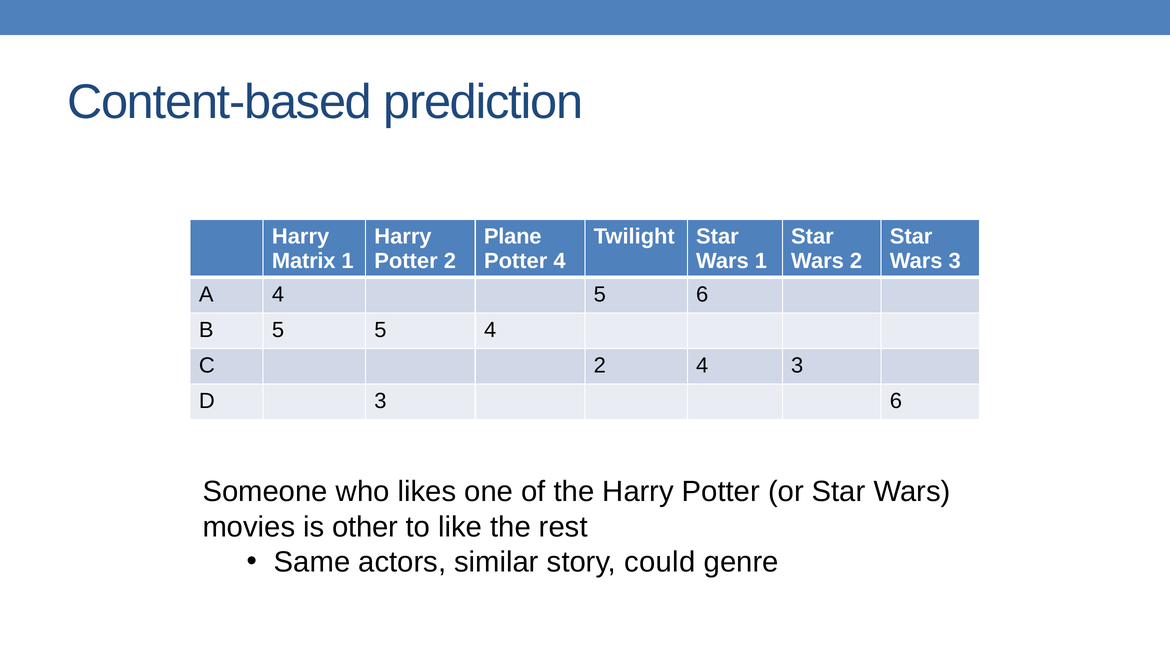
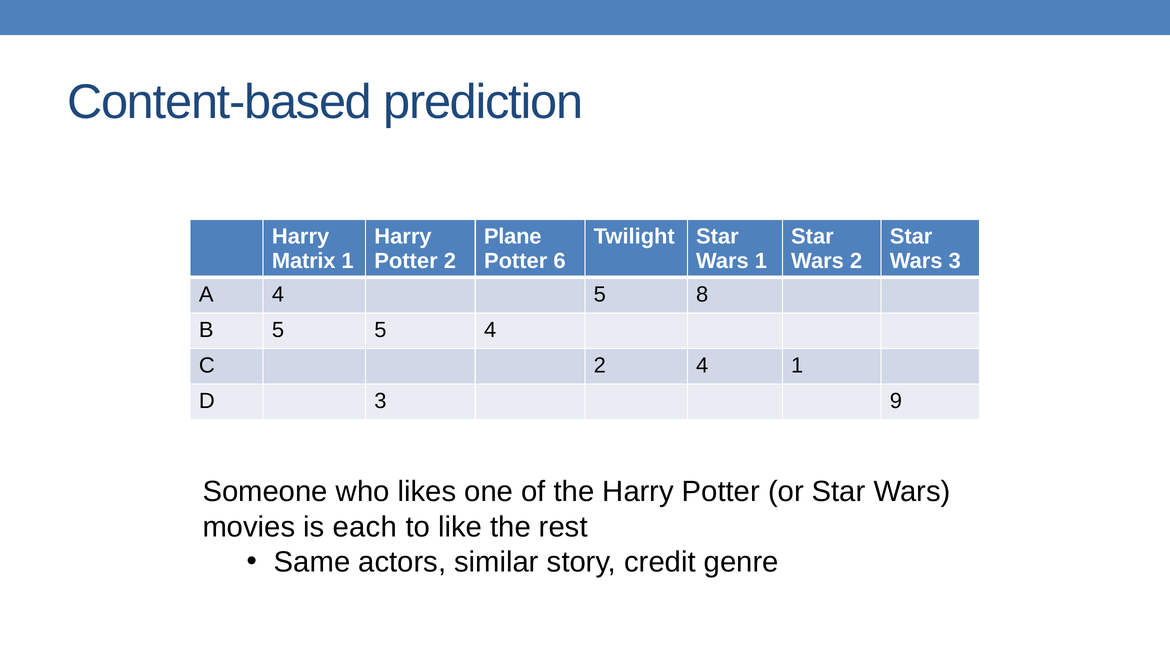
Potter 4: 4 -> 6 (560, 261)
5 6: 6 -> 8 (702, 294)
4 3: 3 -> 1 (797, 366)
3 6: 6 -> 9 (896, 401)
other: other -> each (365, 527)
could: could -> credit (660, 562)
